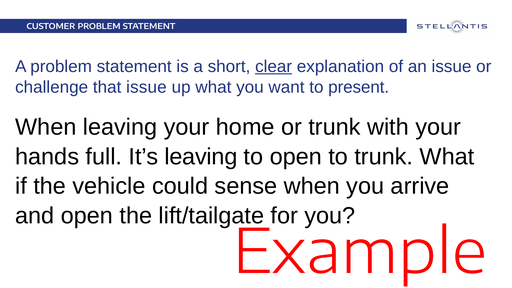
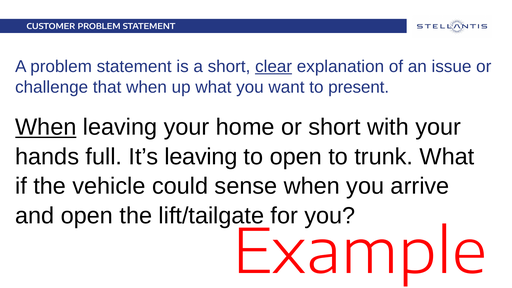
that issue: issue -> when (146, 87)
When underline: none -> present (46, 127)
or trunk: trunk -> short (335, 127)
